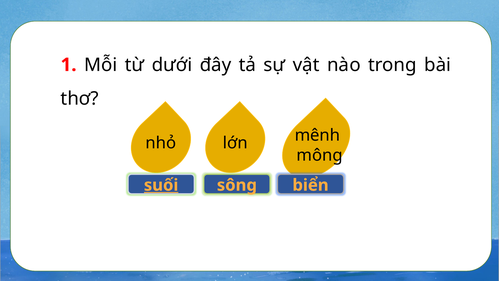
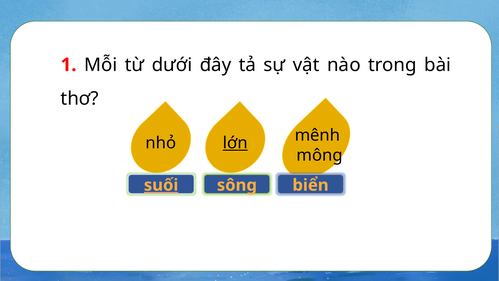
lớn underline: none -> present (235, 143)
